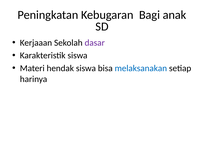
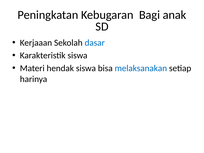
dasar colour: purple -> blue (95, 43)
